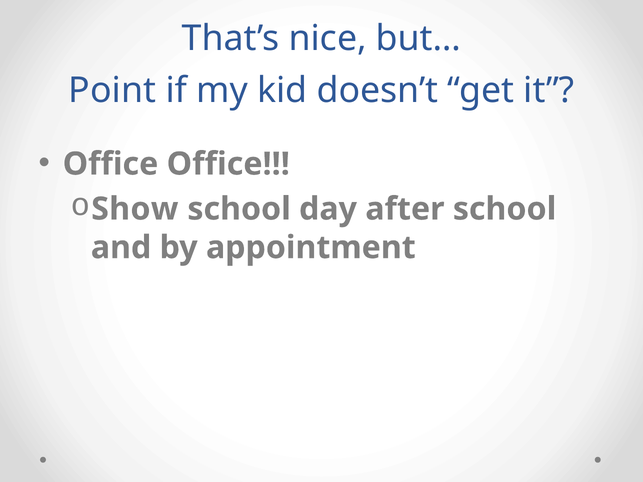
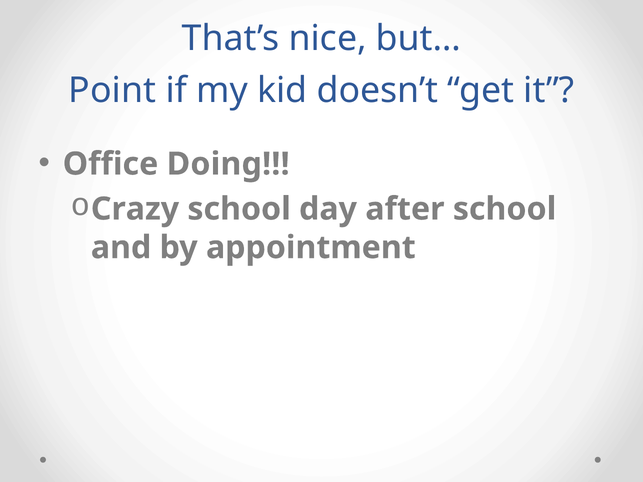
Office Office: Office -> Doing (228, 164)
Show: Show -> Crazy (135, 209)
